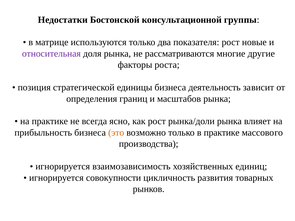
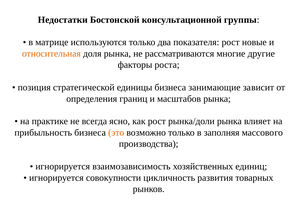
относительная colour: purple -> orange (51, 54)
деятельность: деятельность -> занимающие (214, 88)
в практике: практике -> заполняя (222, 133)
